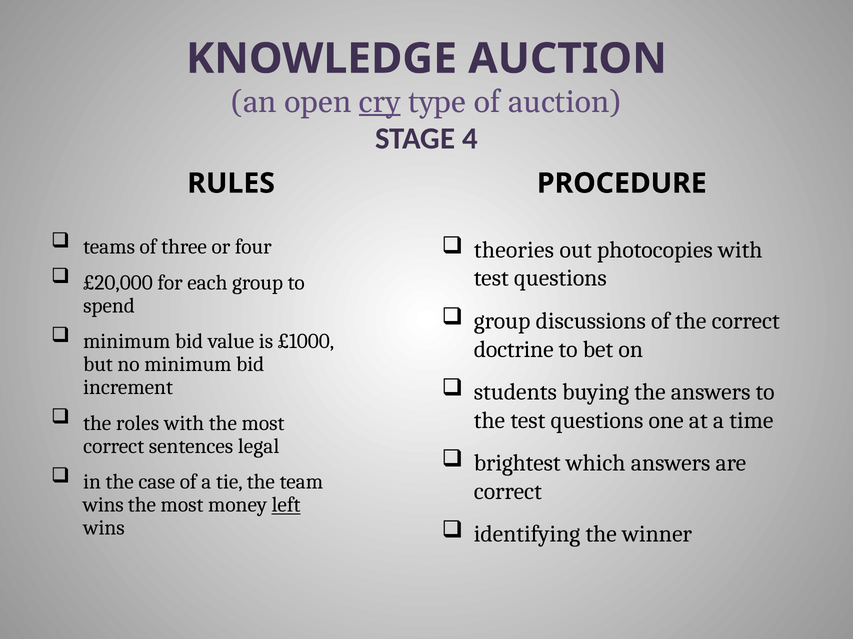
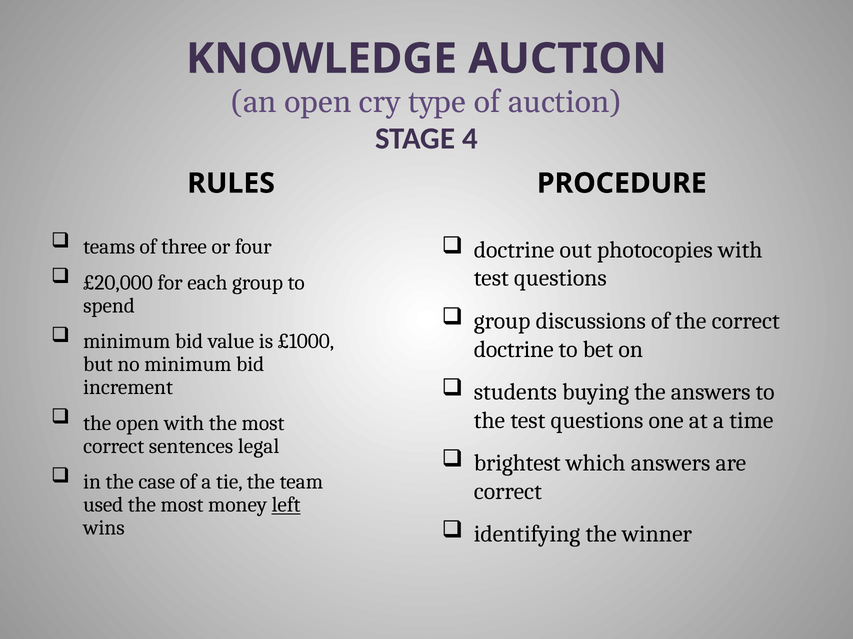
cry underline: present -> none (380, 102)
theories: theories -> doctrine (514, 250)
the roles: roles -> open (138, 424)
wins: wins -> used (103, 505)
